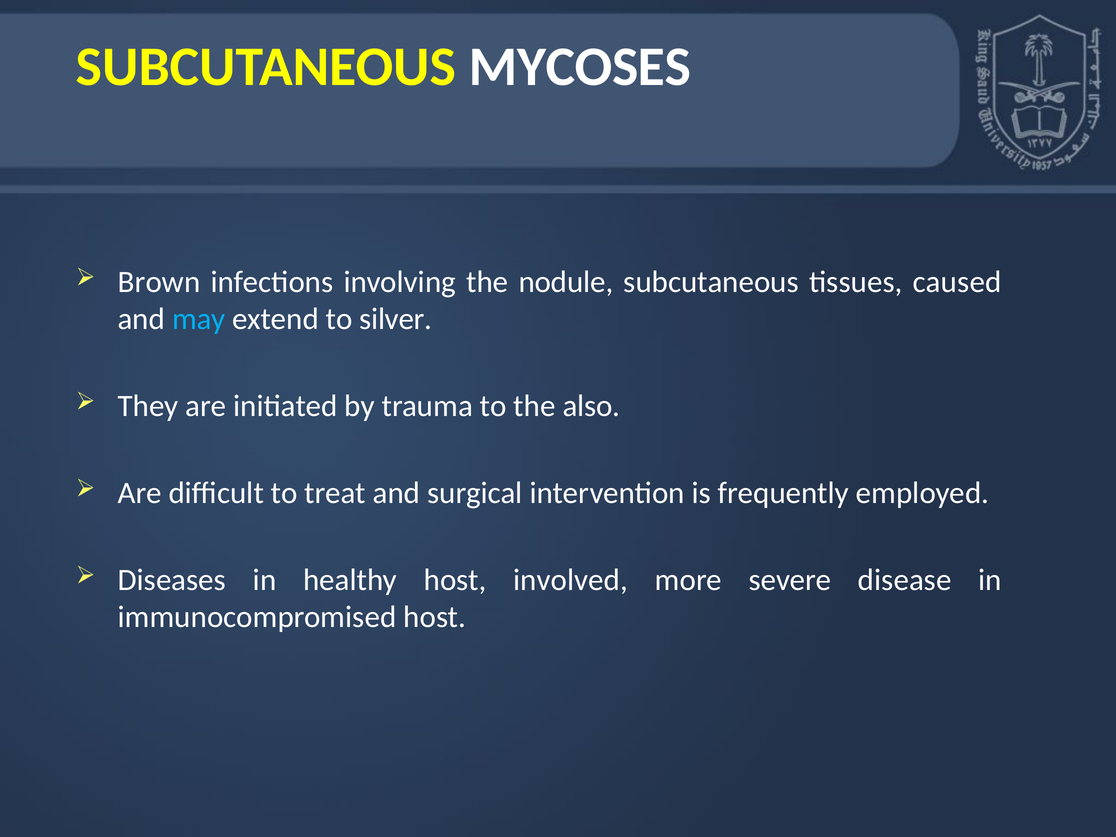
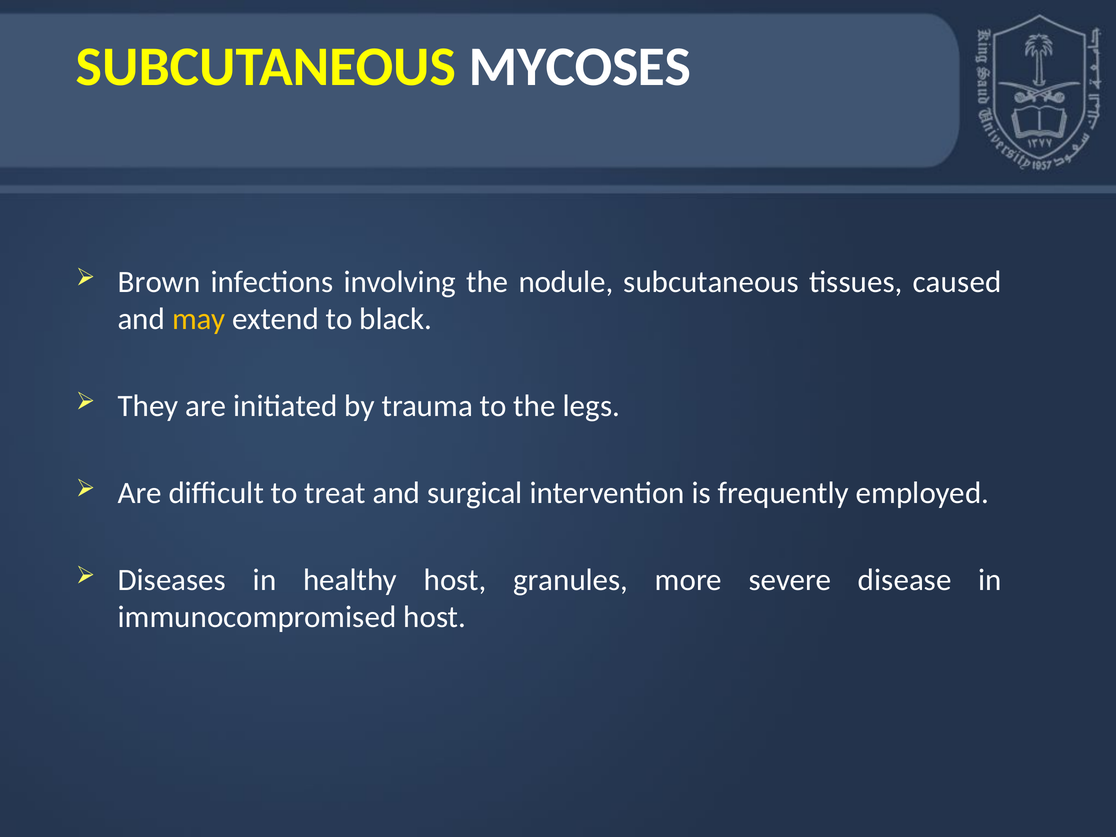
may colour: light blue -> yellow (199, 319)
silver: silver -> black (396, 319)
also: also -> legs (591, 406)
involved: involved -> granules (571, 580)
